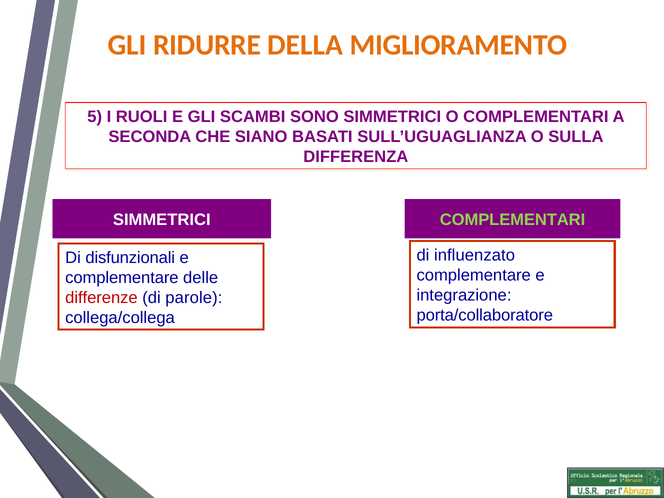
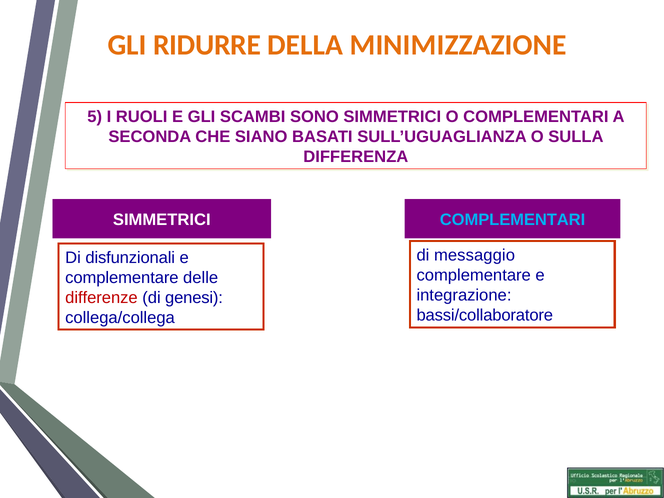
MIGLIORAMENTO: MIGLIORAMENTO -> MINIMIZZAZIONE (458, 45)
COMPLEMENTARI colour: light green -> light blue (513, 220)
influenzato: influenzato -> messaggio (474, 256)
parole: parole -> genesi (194, 298)
porta/collaboratore: porta/collaboratore -> bassi/collaboratore (485, 315)
